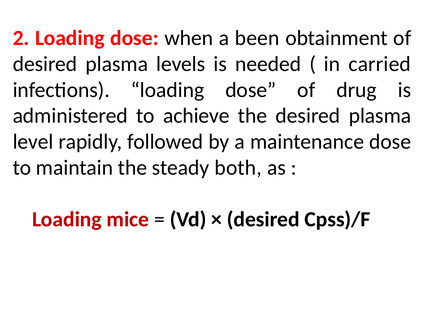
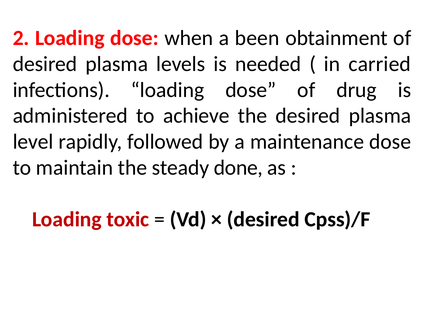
both: both -> done (238, 167)
mice: mice -> toxic (128, 219)
